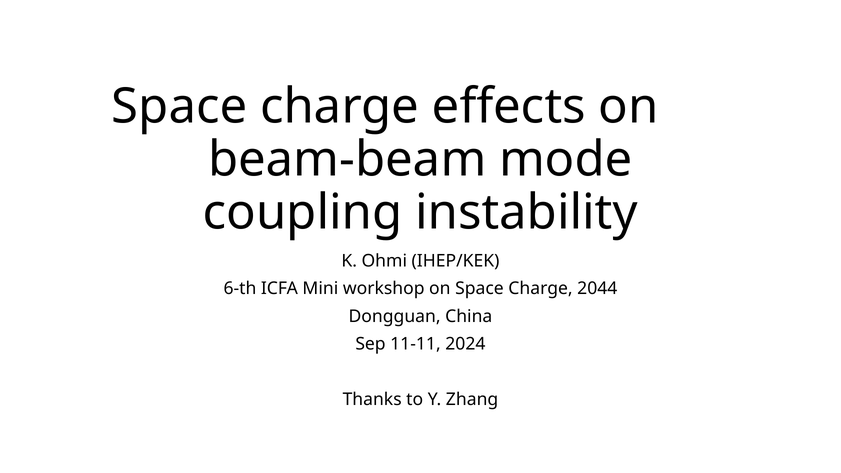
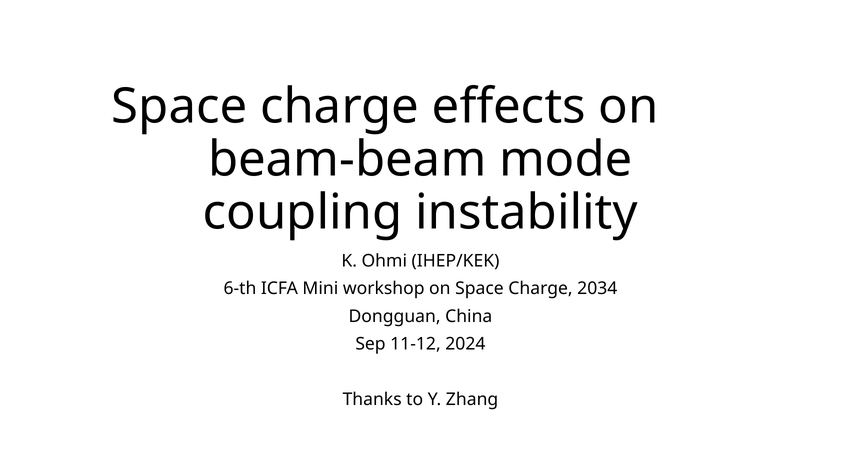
2044: 2044 -> 2034 (597, 289)
11-11: 11-11 -> 11-12 (415, 344)
